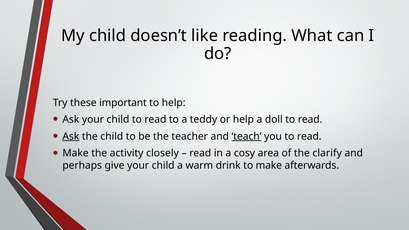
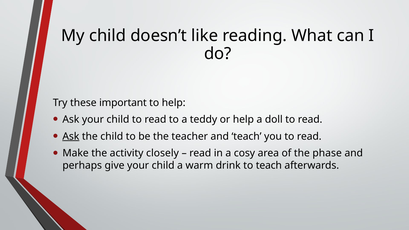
teach underline: present -> none (247, 136)
clarify: clarify -> phase (327, 153)
to make: make -> teach (269, 166)
